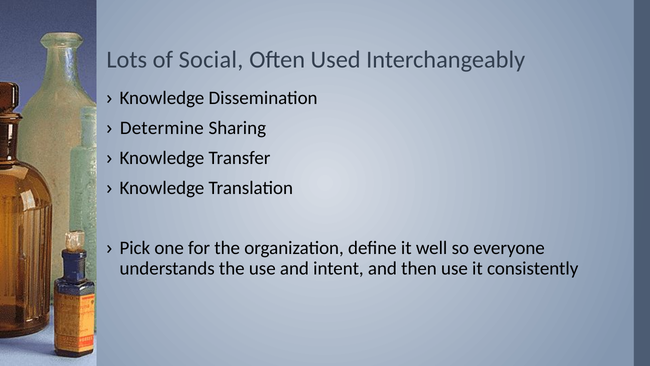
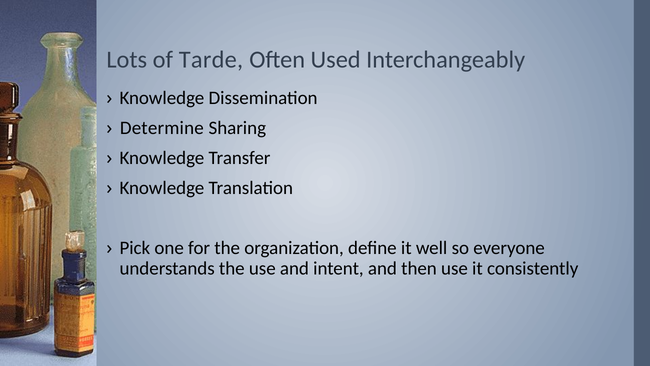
Social: Social -> Tarde (211, 60)
